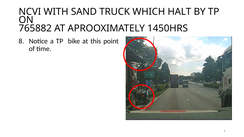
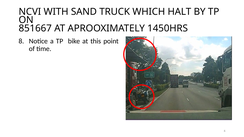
765882: 765882 -> 851667 (35, 28)
